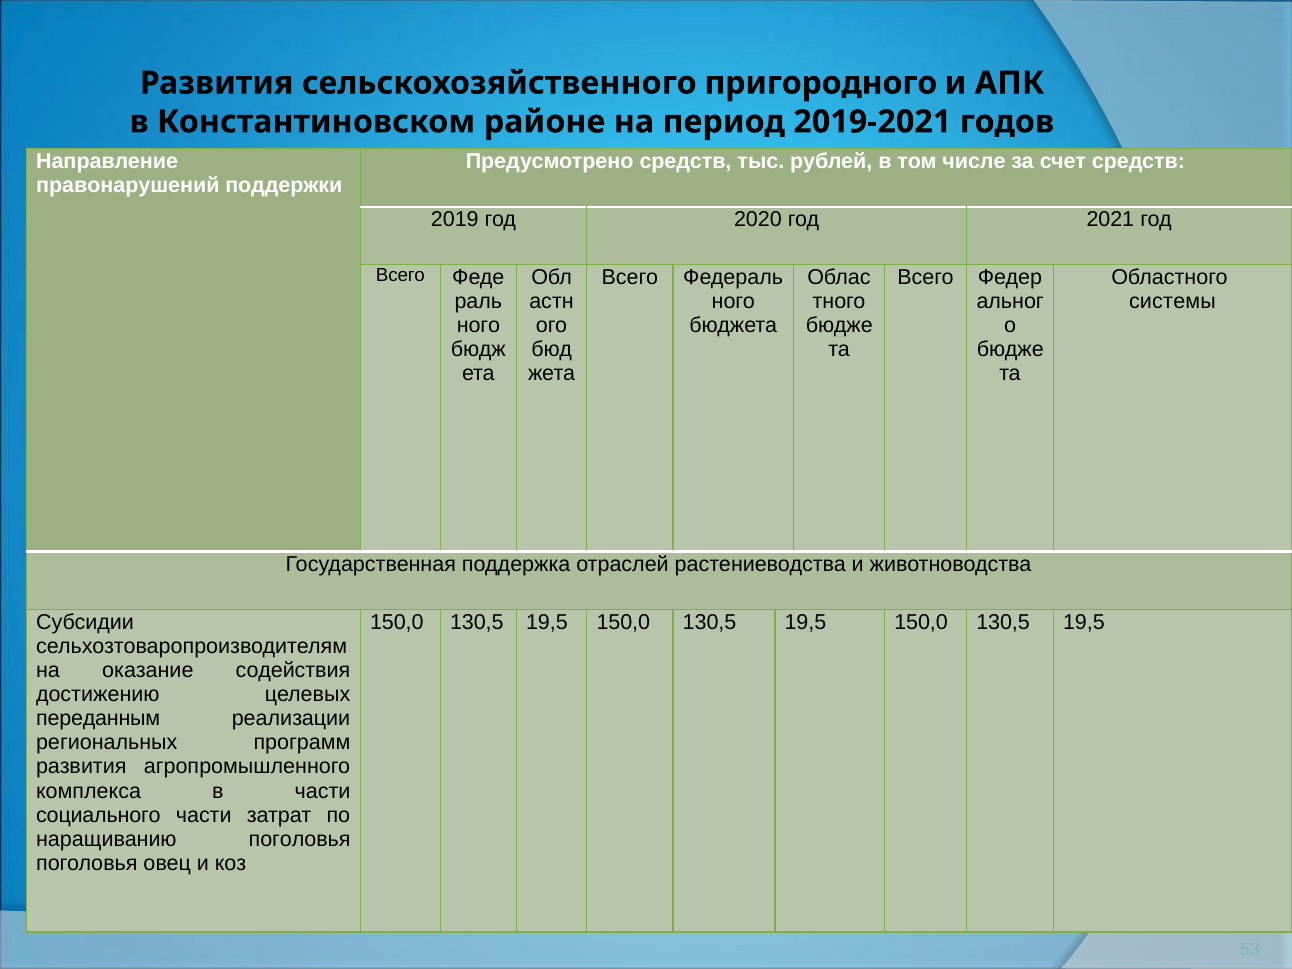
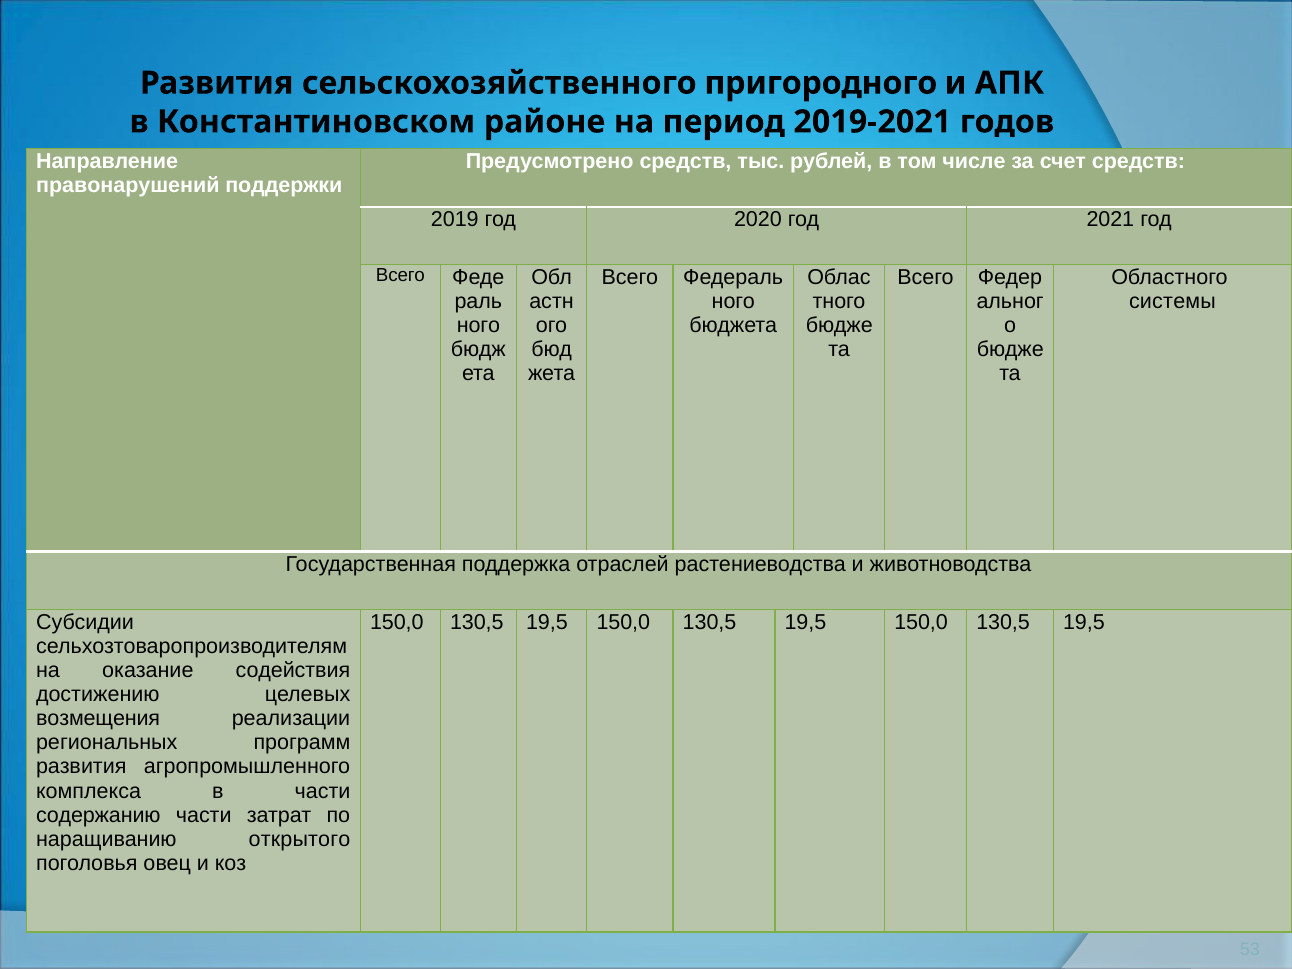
переданным: переданным -> возмещения (98, 719)
социального: социального -> содержанию (98, 815)
наращиванию поголовья: поголовья -> открытого (299, 839)
